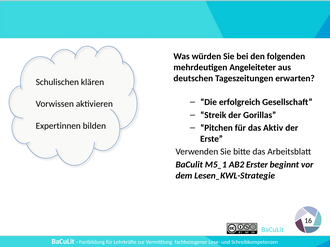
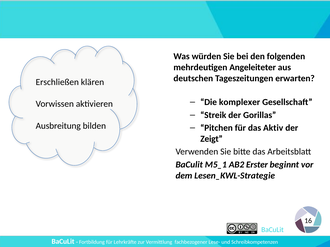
Schulischen: Schulischen -> Erschließen (57, 82)
erfolgreich: erfolgreich -> komplexer (240, 102)
Expertinnen: Expertinnen -> Ausbreitung (58, 126)
Erste: Erste -> Zeigt (211, 139)
